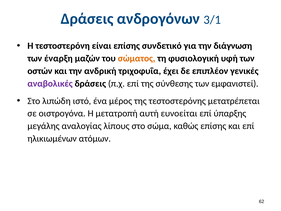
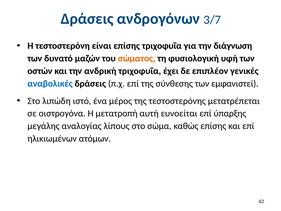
3/1: 3/1 -> 3/7 (212, 20)
επίσης συνδετικό: συνδετικό -> τριχοφυΐα (162, 46)
έναρξη: έναρξη -> δυνατό (58, 58)
αναβολικές colour: purple -> blue (50, 84)
